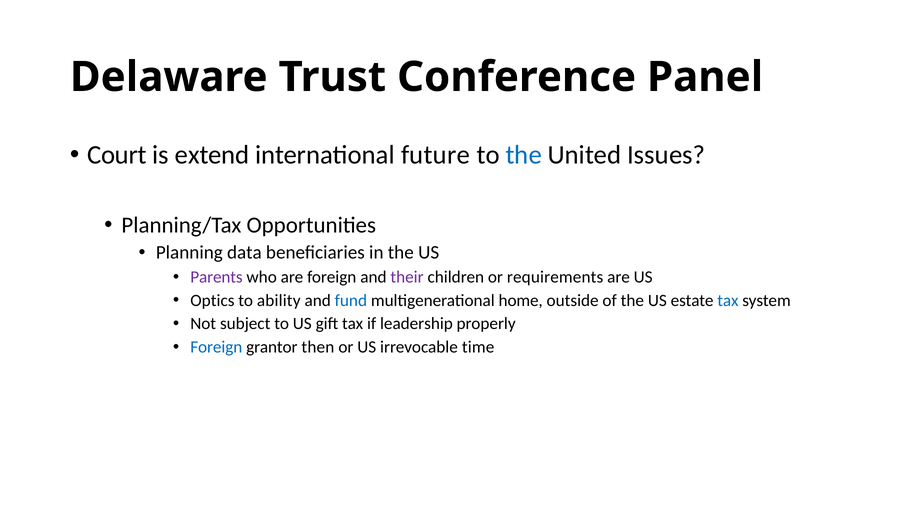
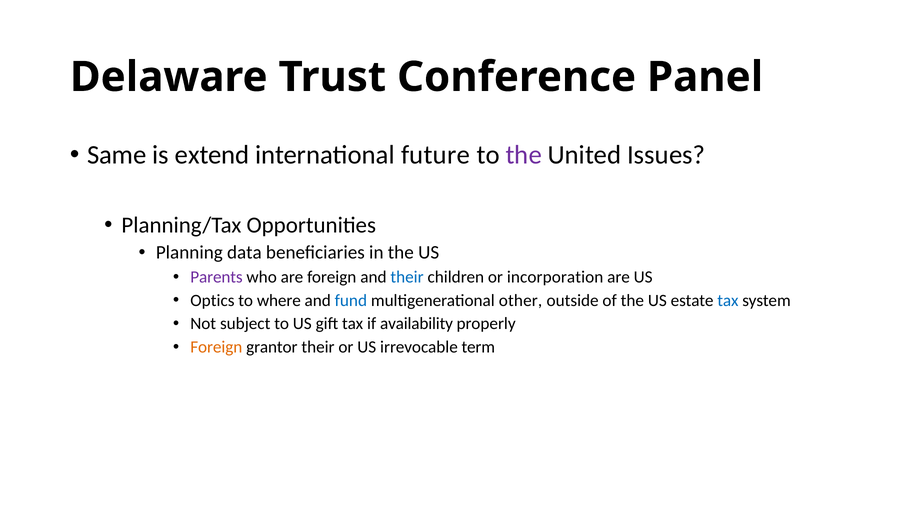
Court: Court -> Same (117, 155)
the colour: blue -> purple (524, 155)
their colour: purple -> blue (407, 277)
requirements: requirements -> incorporation (555, 277)
ability: ability -> where (279, 300)
home: home -> other (521, 300)
leadership: leadership -> availability (417, 324)
Foreign colour: blue -> orange (216, 347)
grantor then: then -> their (318, 347)
time: time -> term (478, 347)
